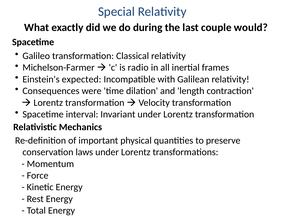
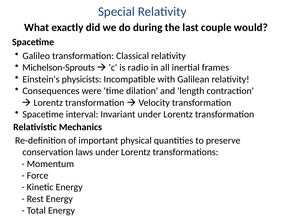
Michelson-Farmer: Michelson-Farmer -> Michelson-Sprouts (59, 68)
expected: expected -> physicists (82, 79)
